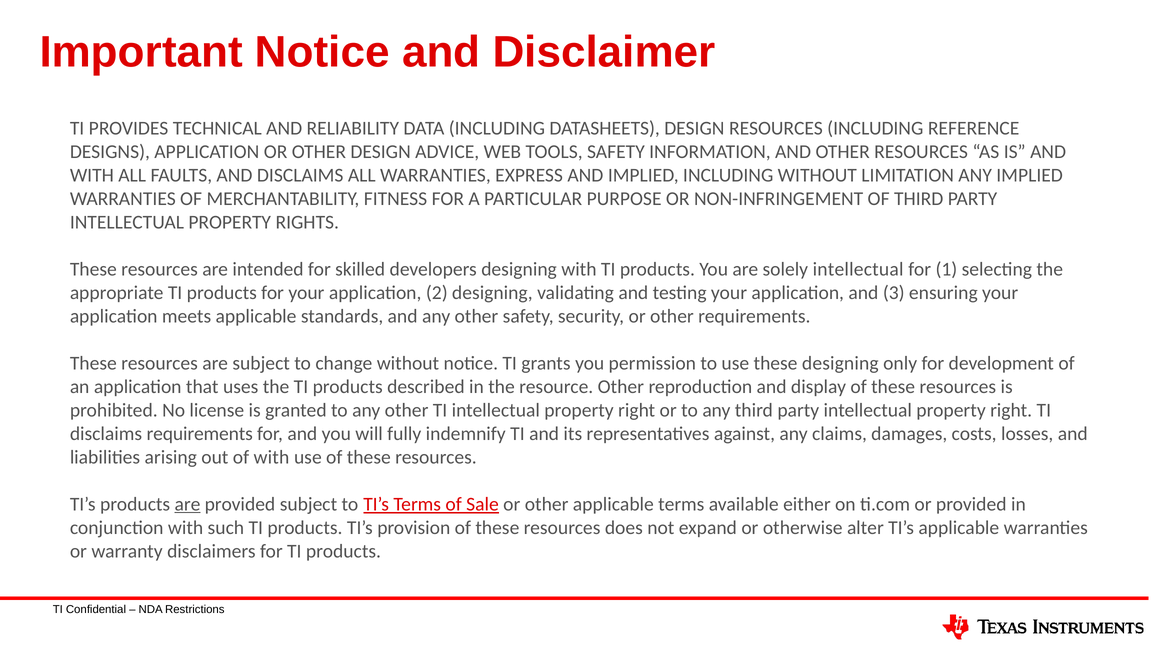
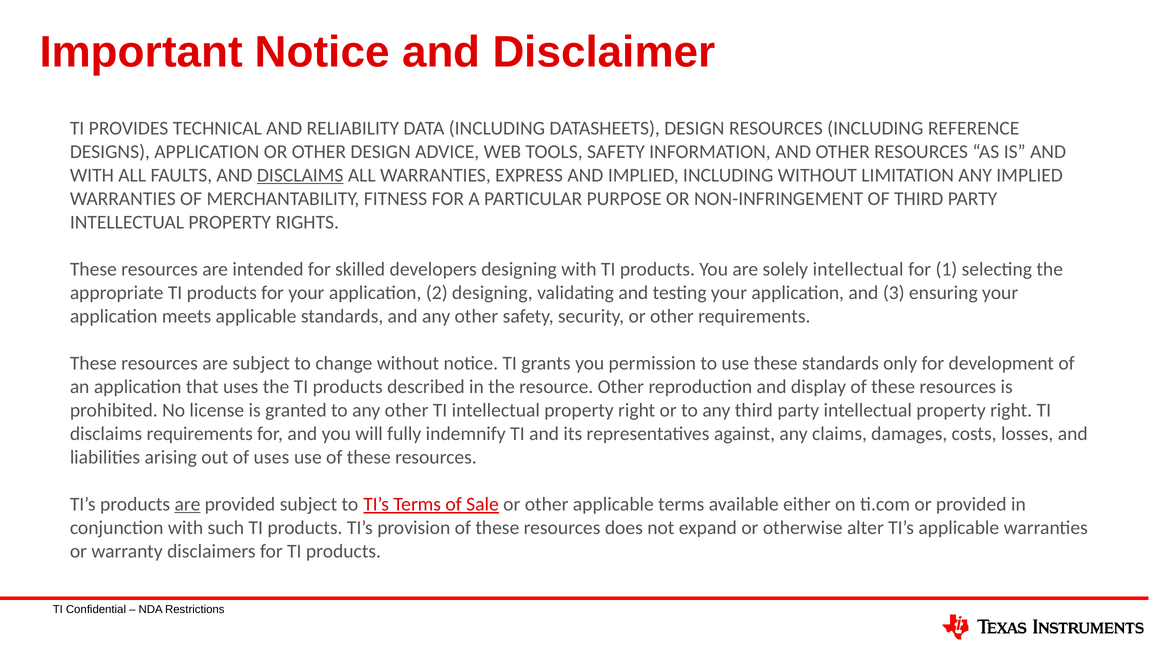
DISCLAIMS underline: none -> present (300, 175)
these designing: designing -> standards (840, 363)
of with: with -> uses (271, 458)
